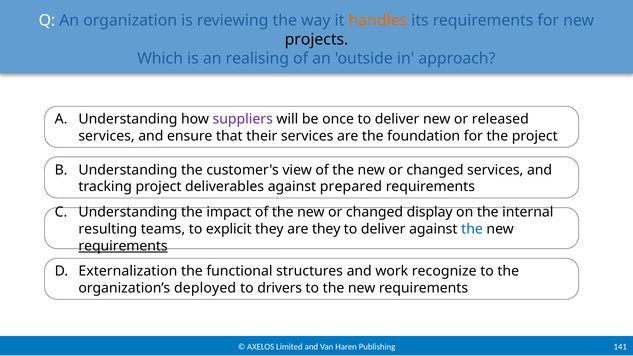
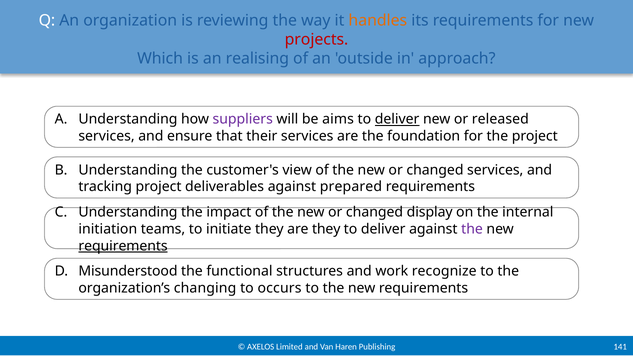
projects colour: black -> red (317, 39)
once: once -> aims (338, 119)
deliver underline: none -> present (397, 119)
resulting: resulting -> initiation (108, 229)
explicit: explicit -> initiate (229, 229)
the colour: blue -> purple (472, 229)
Externalization: Externalization -> Misunderstood (128, 271)
deployed: deployed -> changing (205, 288)
drivers: drivers -> occurs (280, 288)
